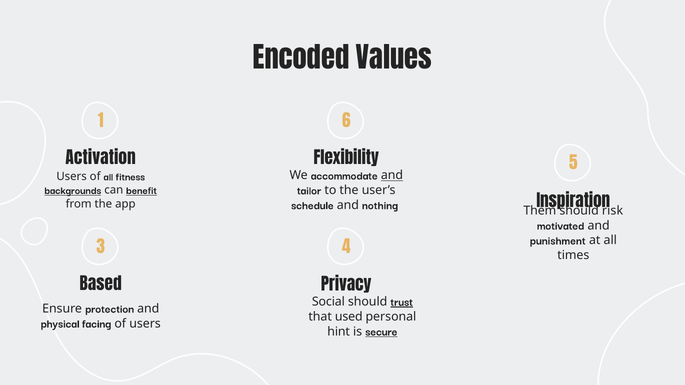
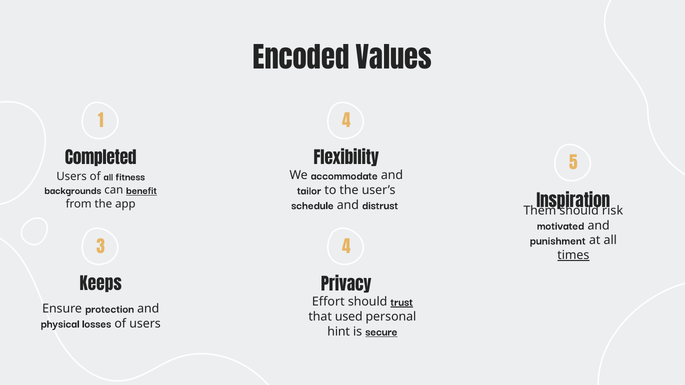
1 6: 6 -> 4 (346, 122)
Activation: Activation -> Completed (101, 159)
and underline: present -> none (392, 176)
backgrounds underline: present -> none (73, 190)
nothing: nothing -> distrust (380, 205)
times underline: none -> present (573, 255)
Based: Based -> Keeps (101, 285)
Social: Social -> Effort (328, 302)
facing: facing -> losses (97, 324)
